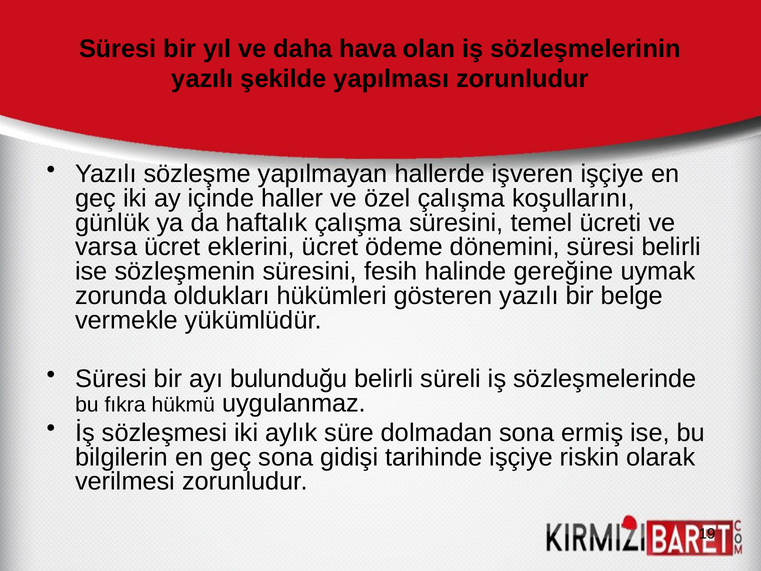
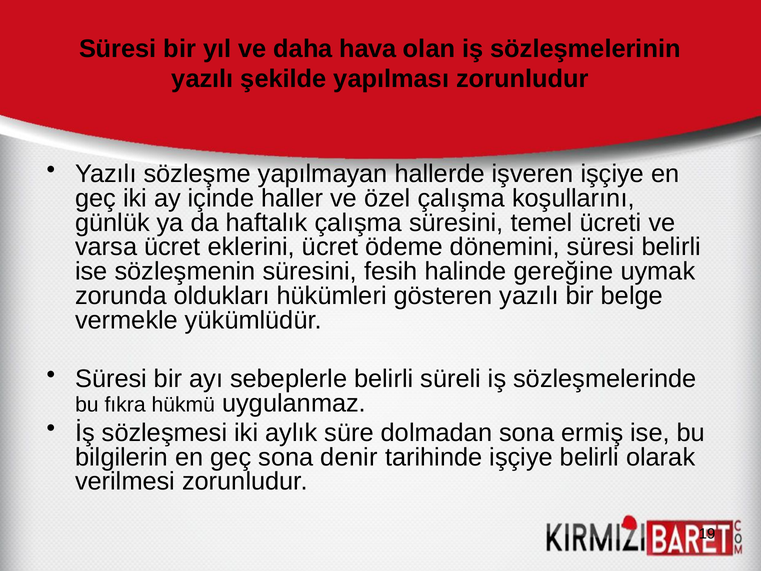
bulunduğu: bulunduğu -> sebeplerle (289, 379)
gidişi: gidişi -> denir (349, 457)
işçiye riskin: riskin -> belirli (590, 457)
